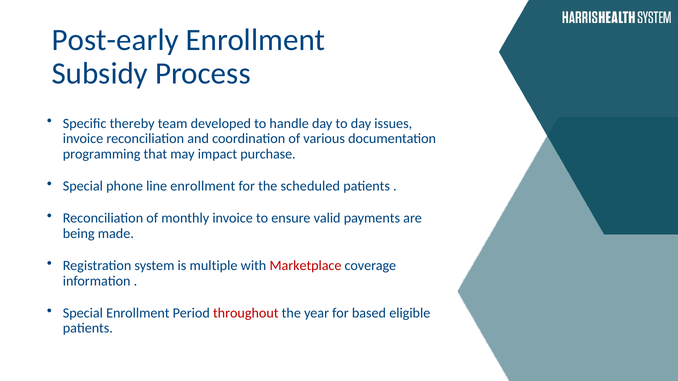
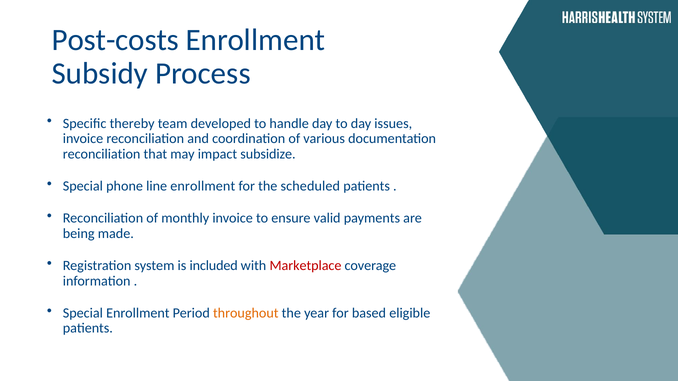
Post-early: Post-early -> Post-costs (115, 40)
programming: programming -> reconciliation (102, 154)
purchase: purchase -> subsidize (268, 154)
multiple: multiple -> included (214, 266)
throughout colour: red -> orange (246, 313)
